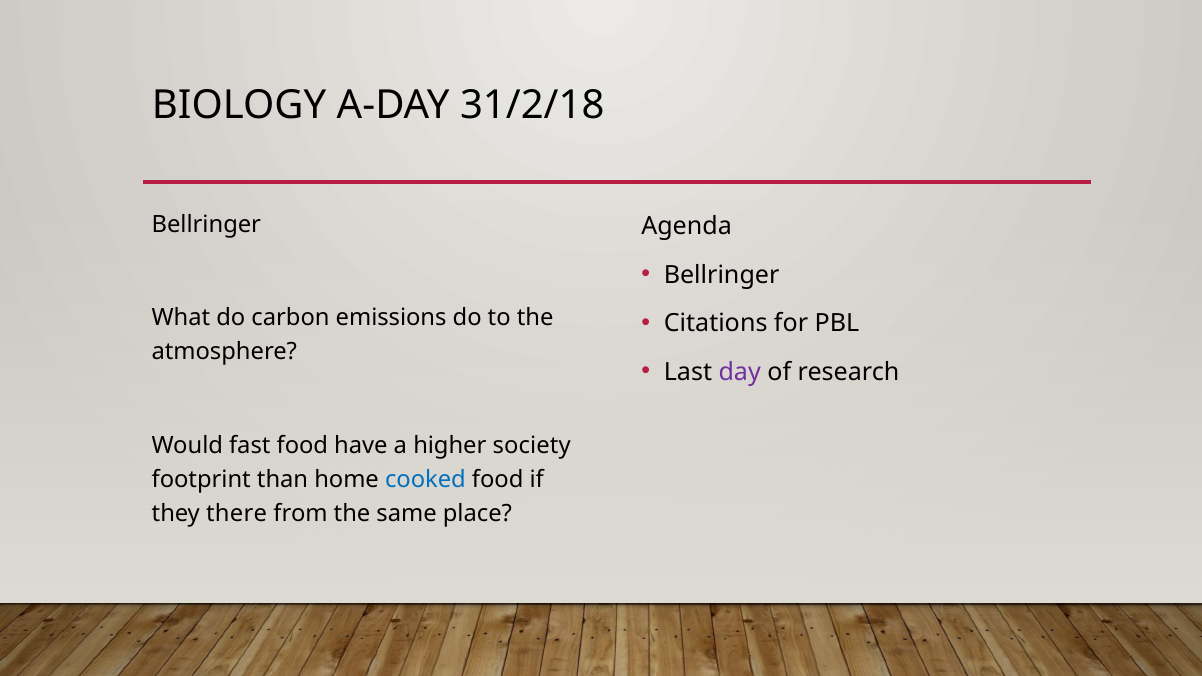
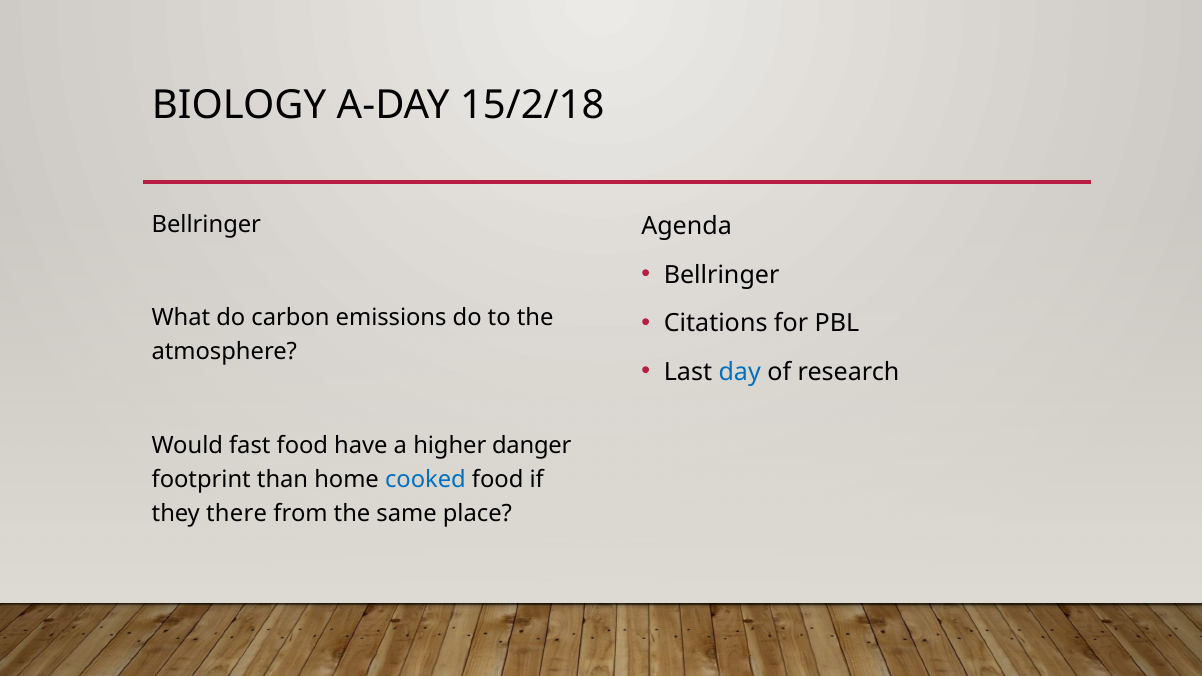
31/2/18: 31/2/18 -> 15/2/18 (532, 105)
day colour: purple -> blue (740, 372)
society: society -> danger (532, 446)
